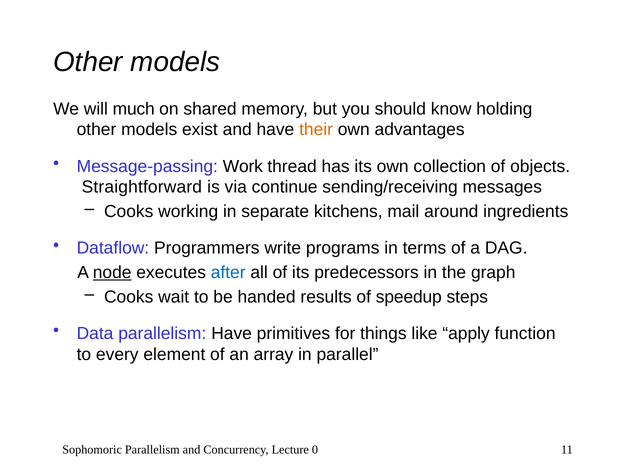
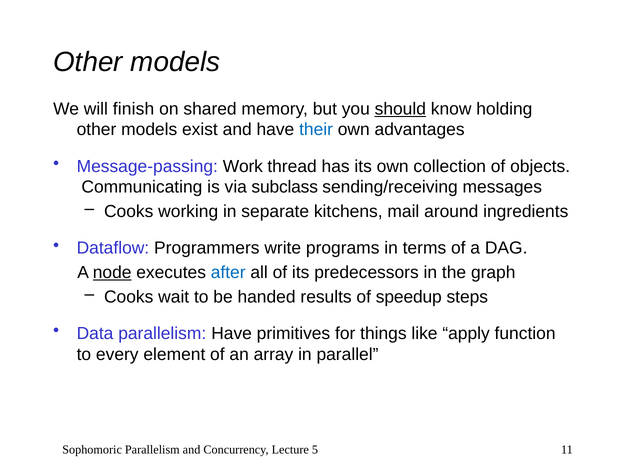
much: much -> finish (134, 109)
should underline: none -> present (400, 109)
their colour: orange -> blue (316, 130)
Straightforward: Straightforward -> Communicating (142, 187)
continue: continue -> subclass (285, 187)
0: 0 -> 5 (315, 449)
